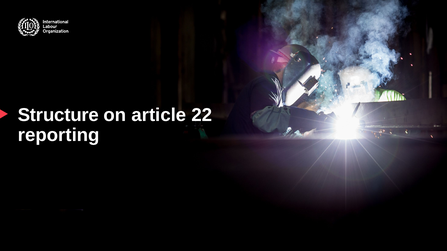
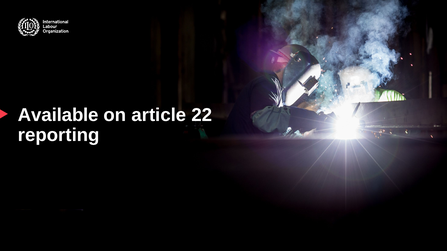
Structure: Structure -> Available (58, 115)
